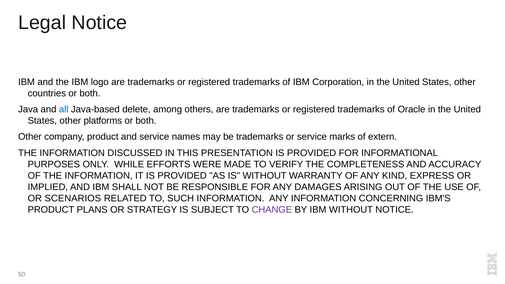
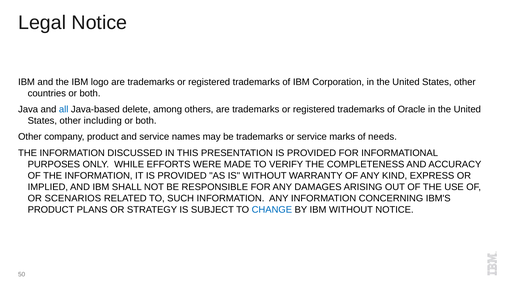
platforms: platforms -> including (103, 121)
extern: extern -> needs (383, 137)
CHANGE colour: purple -> blue (272, 210)
